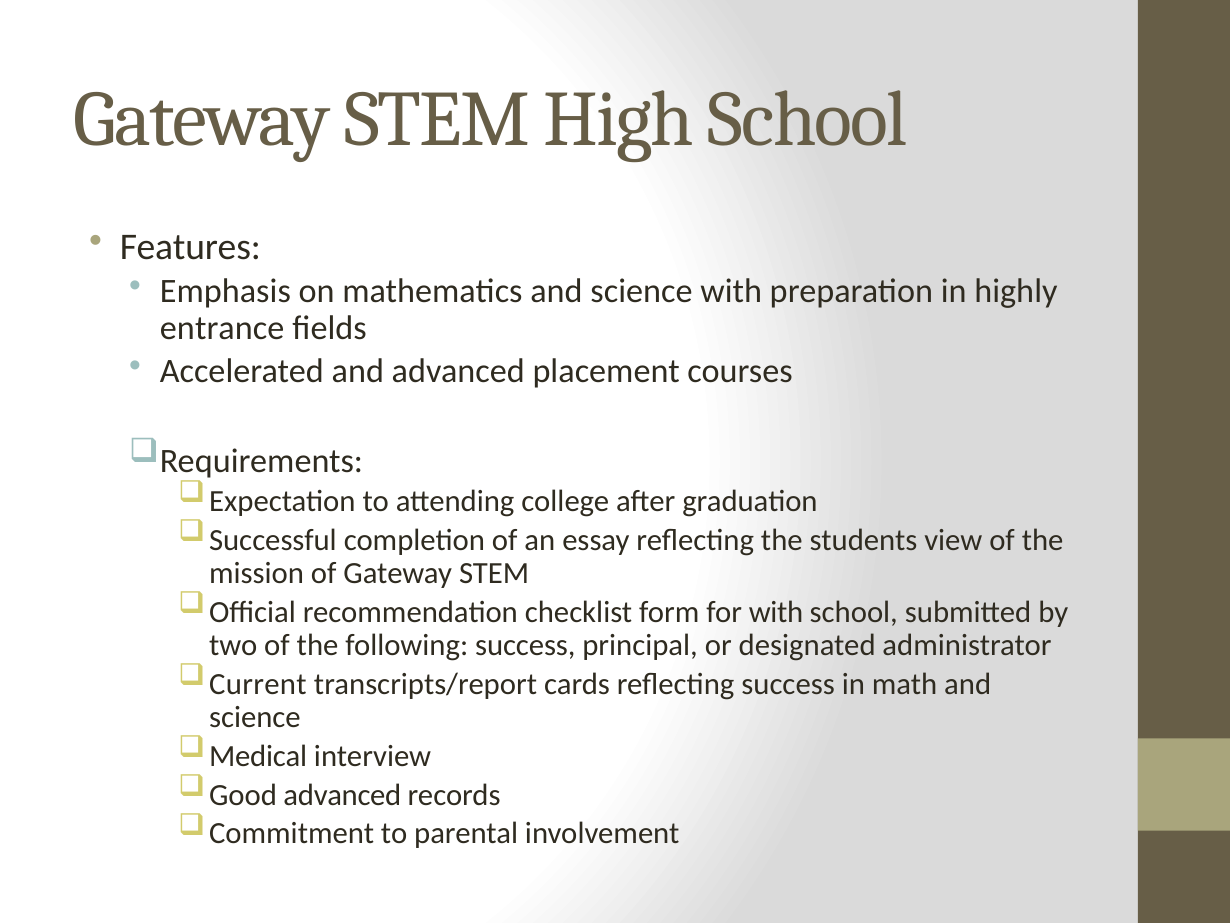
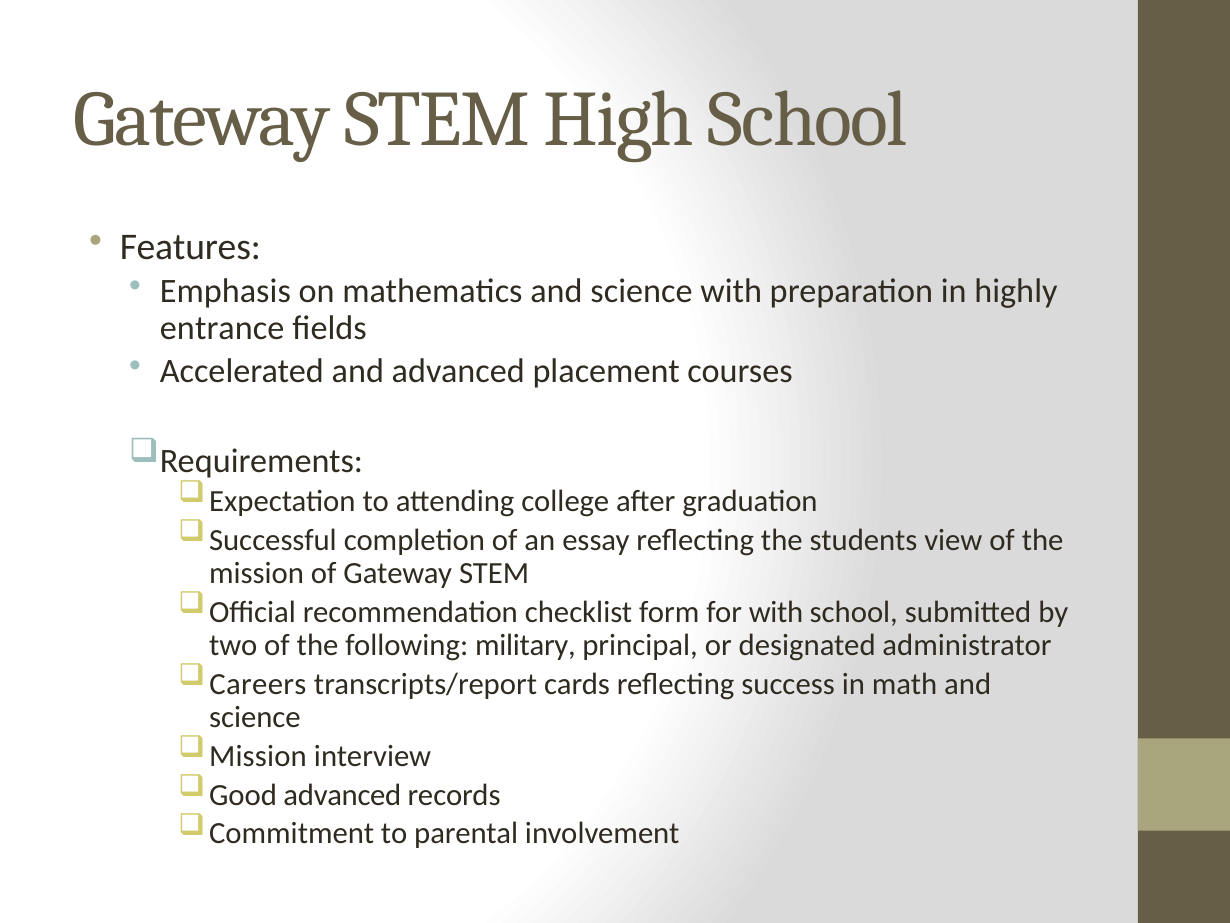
following success: success -> military (525, 645)
Current: Current -> Careers (258, 684)
Medical: Medical -> Mission (258, 756)
